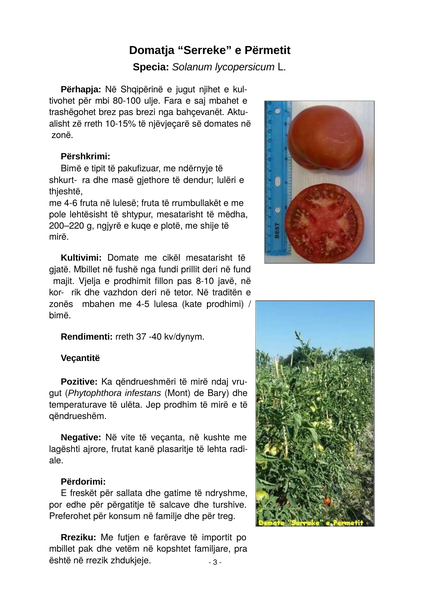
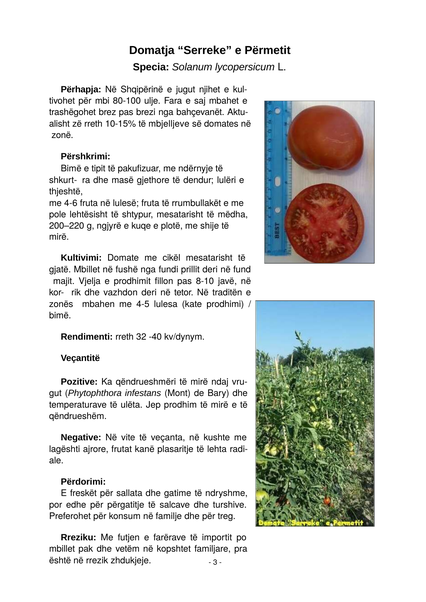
njëvjeçarë: njëvjeçarë -> mbjelljeve (169, 124)
37: 37 -> 32 (141, 337)
